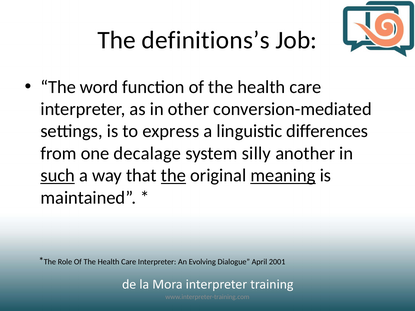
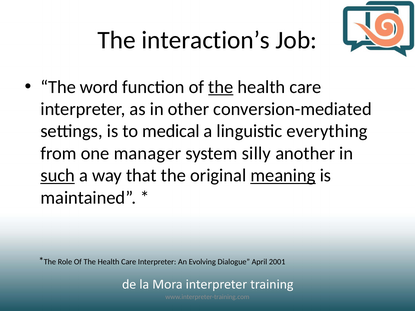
definitions’s: definitions’s -> interaction’s (206, 40)
the underline: none -> present (221, 87)
express: express -> medical (171, 131)
differences: differences -> everything (327, 131)
decalage: decalage -> manager (147, 153)
the underline: present -> none (173, 176)
